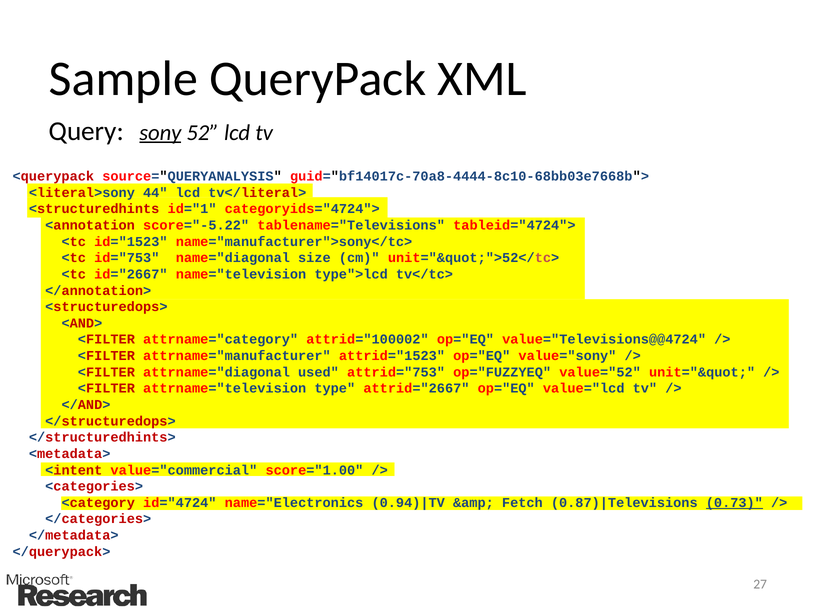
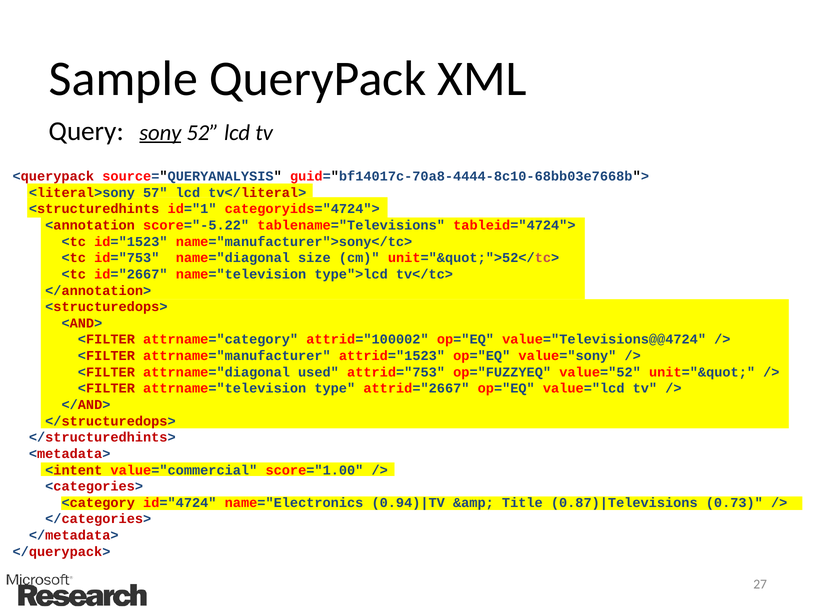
44: 44 -> 57 (155, 193)
Fetch: Fetch -> Title (522, 503)
0.73 underline: present -> none (734, 503)
